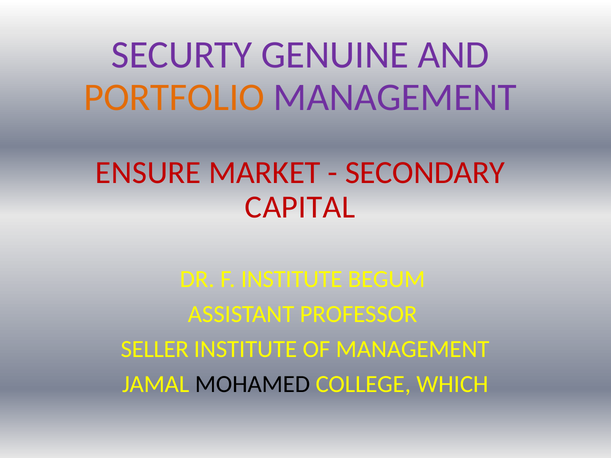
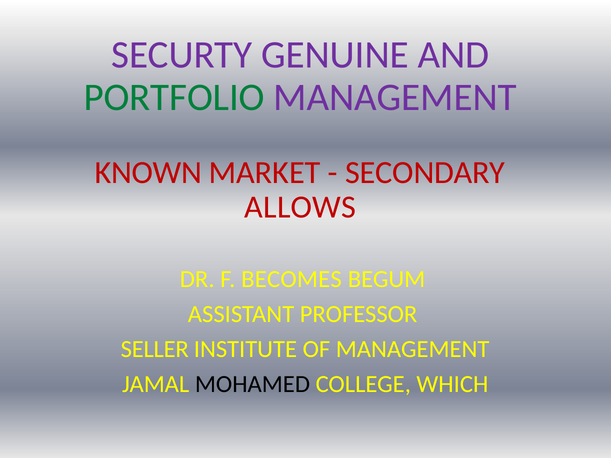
PORTFOLIO colour: orange -> green (174, 97)
ENSURE: ENSURE -> KNOWN (148, 172)
CAPITAL: CAPITAL -> ALLOWS (300, 207)
F INSTITUTE: INSTITUTE -> BECOMES (291, 279)
